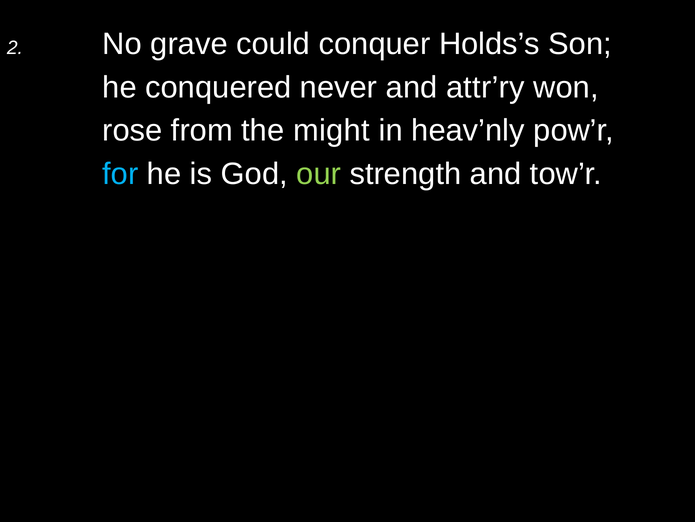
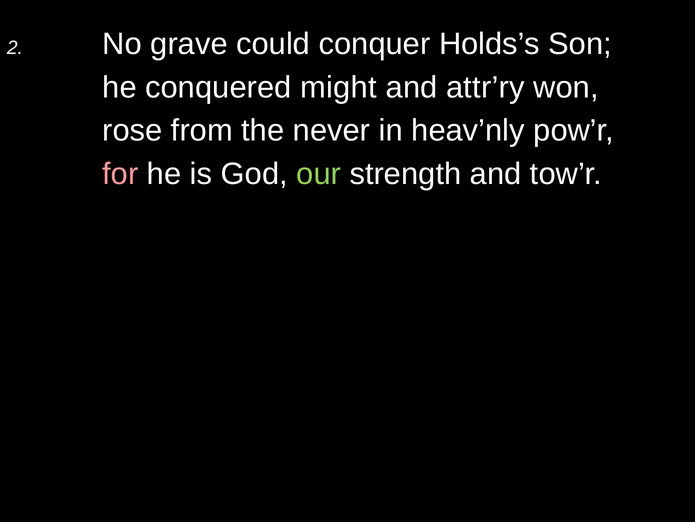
never: never -> might (338, 87)
might: might -> never (332, 130)
for colour: light blue -> pink (120, 174)
